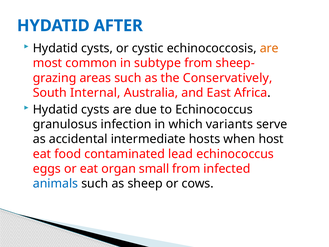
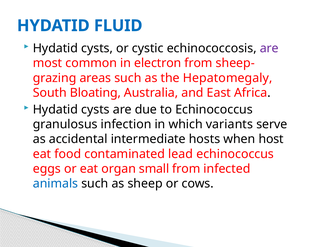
AFTER: AFTER -> FLUID (118, 26)
are colour: orange -> purple (269, 48)
subtype: subtype -> electron (158, 63)
Conservatively: Conservatively -> Hepatomegaly (228, 78)
Internal: Internal -> Bloating (95, 93)
